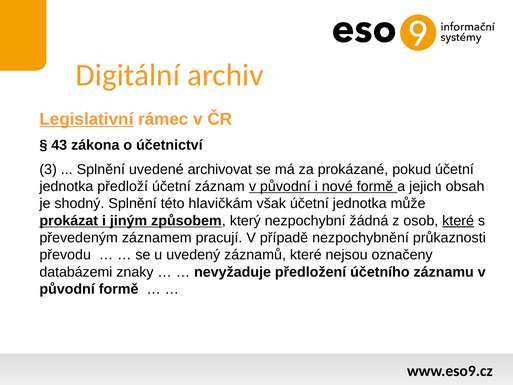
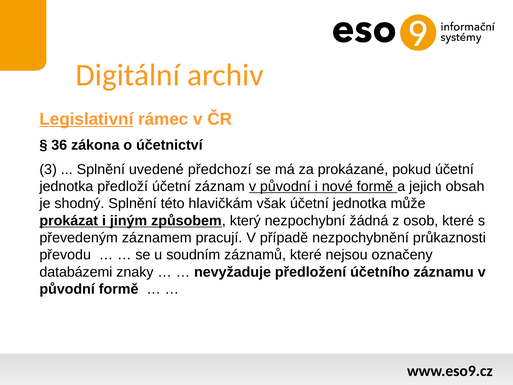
43: 43 -> 36 (59, 145)
archivovat: archivovat -> předchozí (220, 169)
které underline: present -> none (458, 221)
uvedený: uvedený -> soudním (193, 255)
